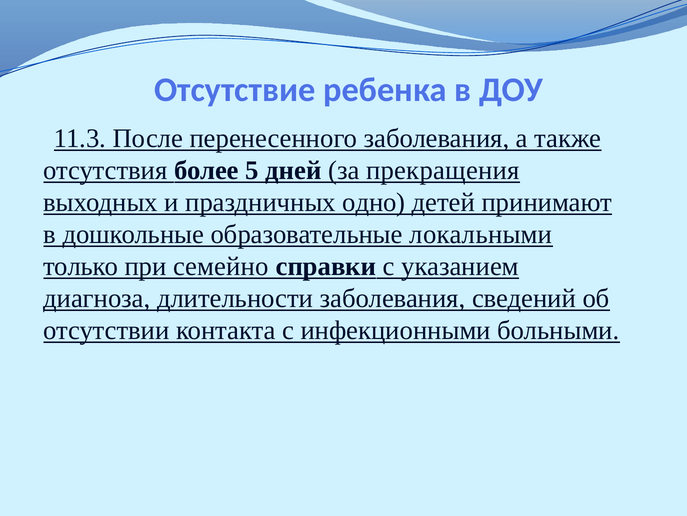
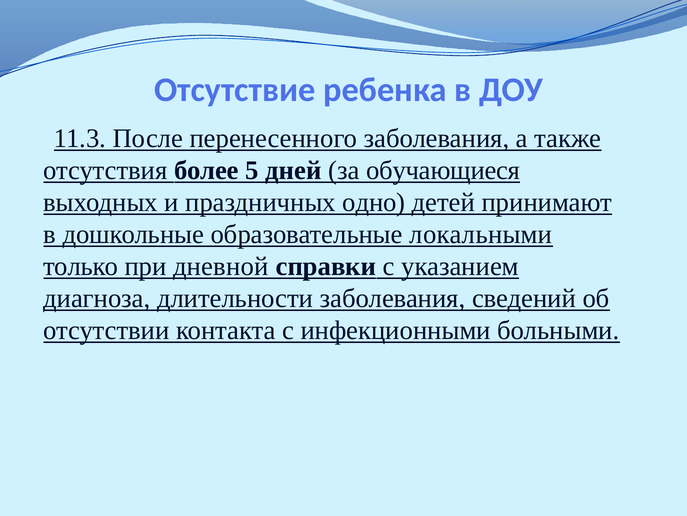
прекращения: прекращения -> обучающиеся (443, 170)
семейно: семейно -> дневной (221, 266)
